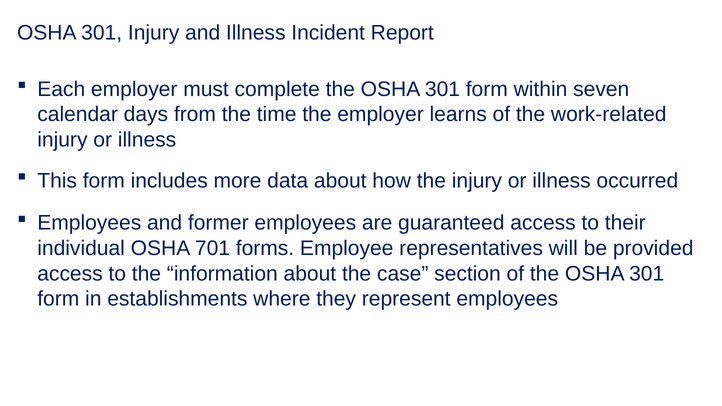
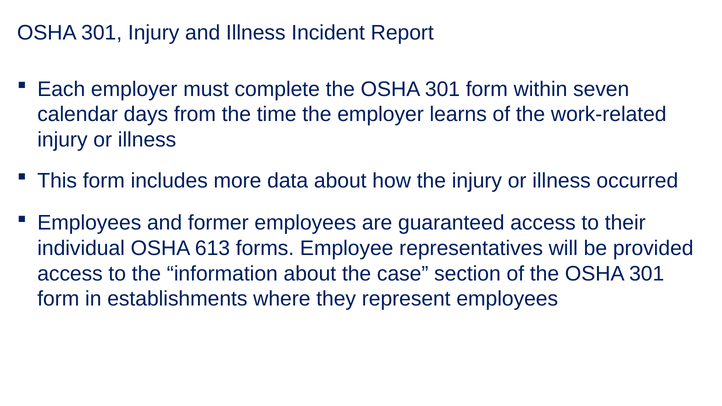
701: 701 -> 613 (212, 248)
